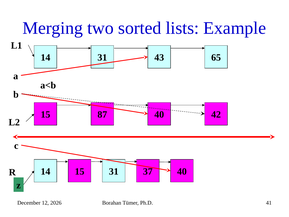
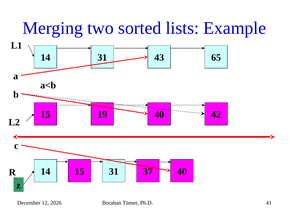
87: 87 -> 19 (102, 114)
